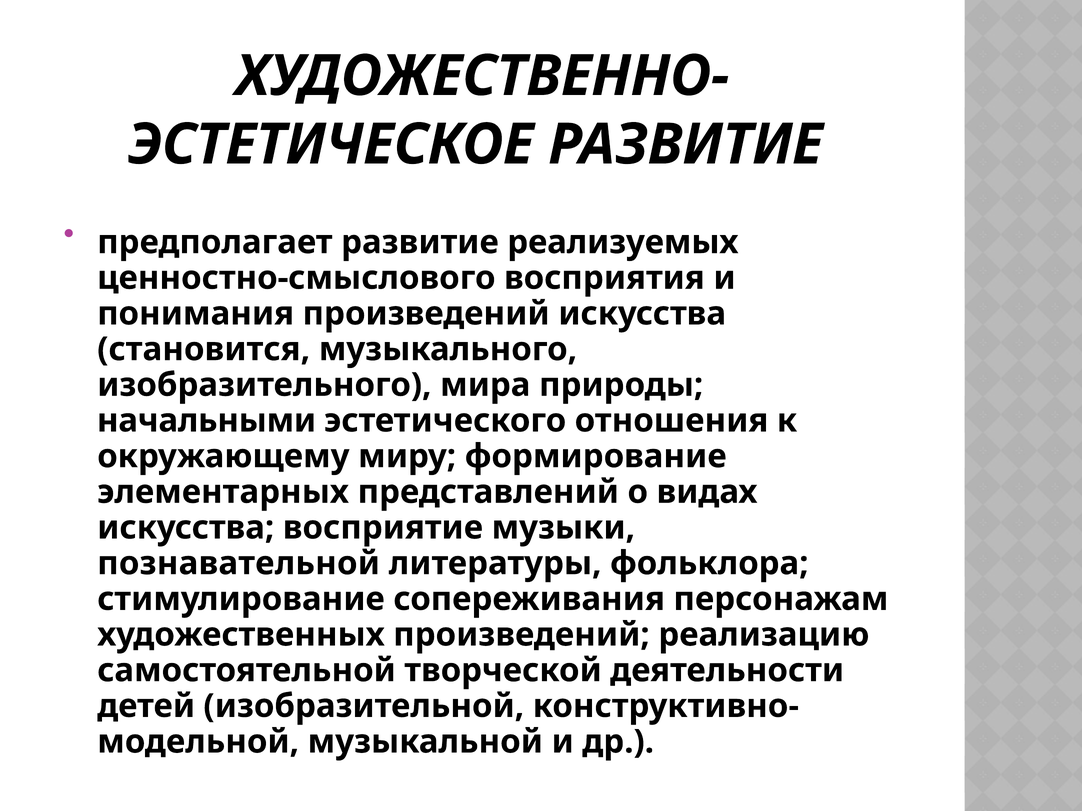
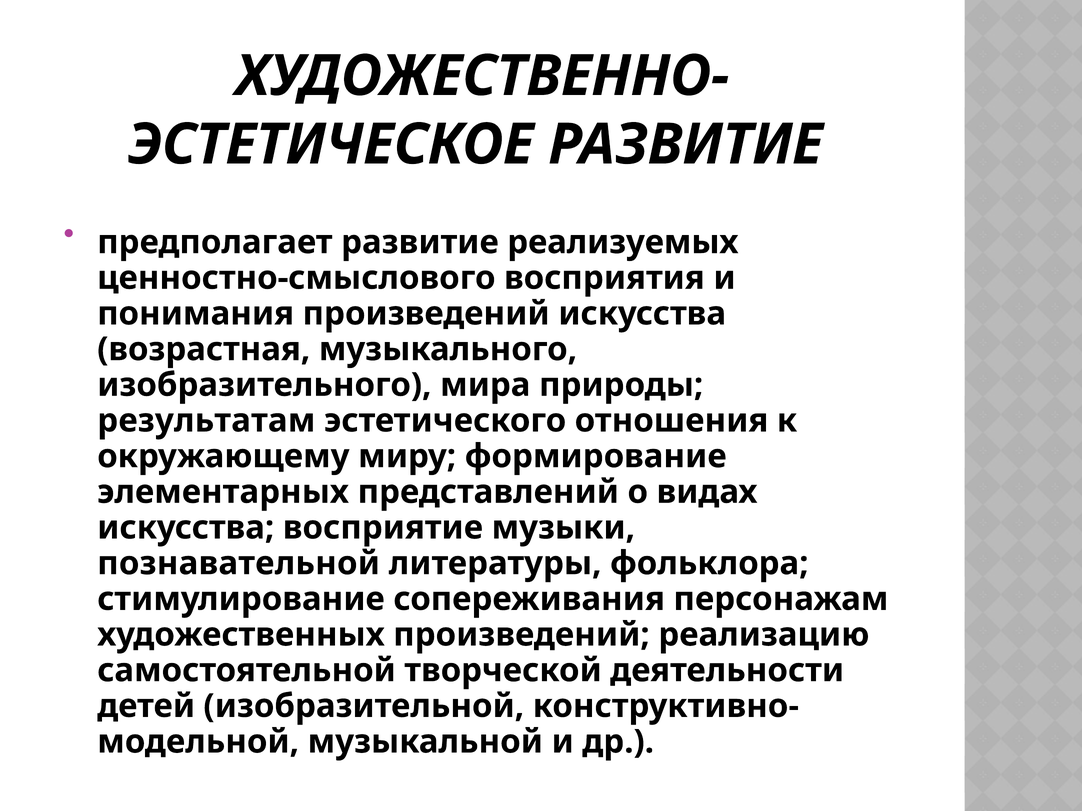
становится: становится -> возрастная (204, 349)
начальными: начальными -> результатам (206, 421)
